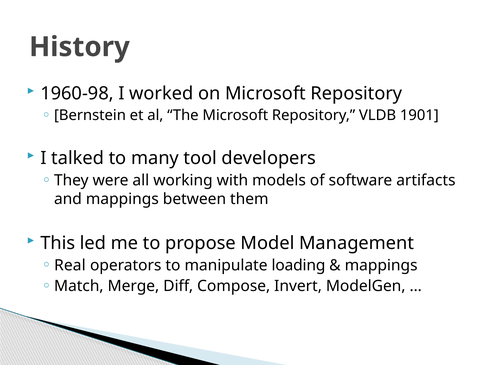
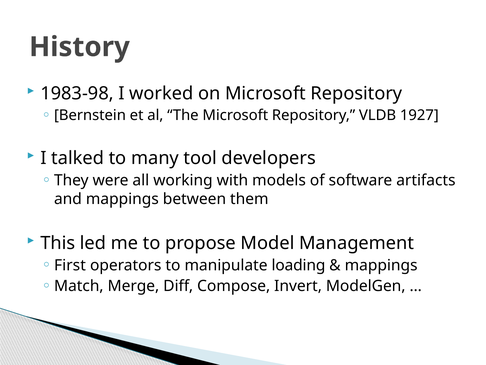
1960-98: 1960-98 -> 1983-98 (77, 93)
1901: 1901 -> 1927 (419, 115)
Real: Real -> First (70, 265)
